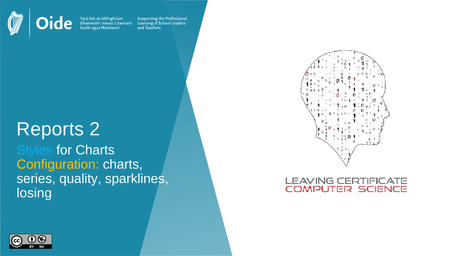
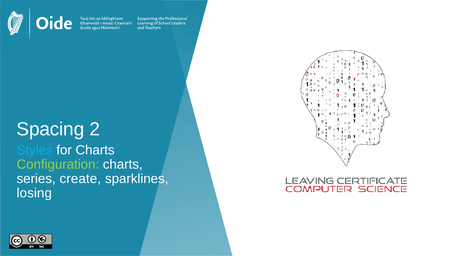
Reports: Reports -> Spacing (50, 130)
Configuration colour: yellow -> light green (58, 165)
quality: quality -> create (80, 179)
